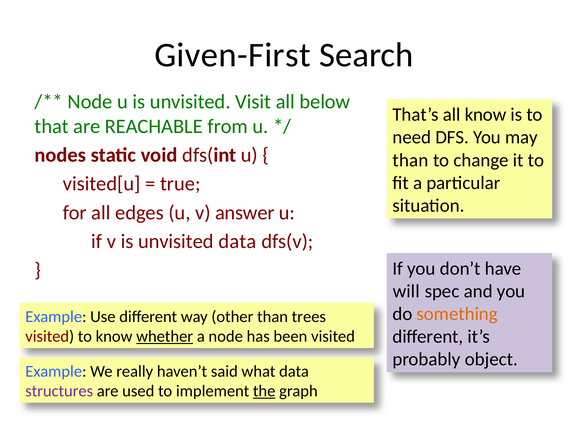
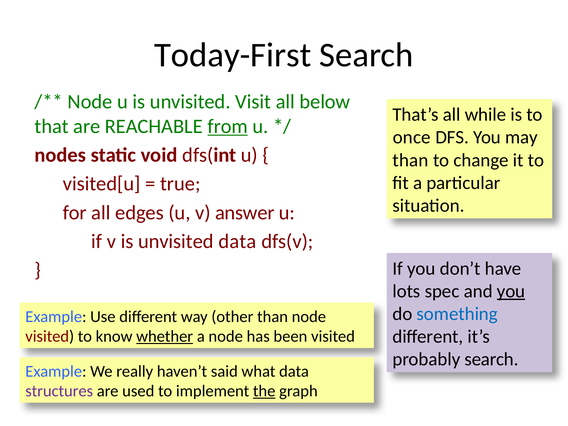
Given-First: Given-First -> Today-First (233, 55)
all know: know -> while (485, 115)
from underline: none -> present (228, 126)
need: need -> once (412, 137)
will: will -> lots (406, 291)
you underline: none -> present (511, 291)
something colour: orange -> blue (457, 314)
than trees: trees -> node (309, 317)
probably object: object -> search (491, 359)
